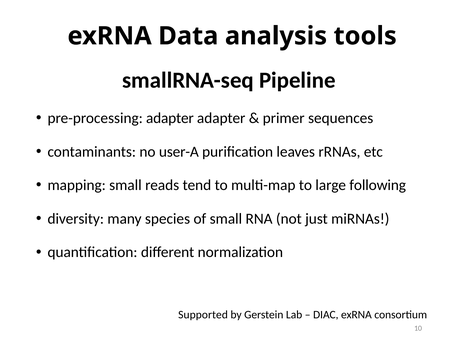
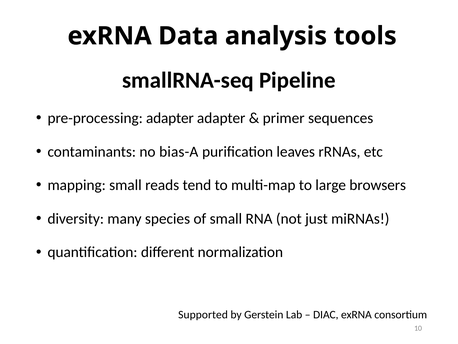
user-A: user-A -> bias-A (179, 151)
following: following -> browsers (378, 185)
